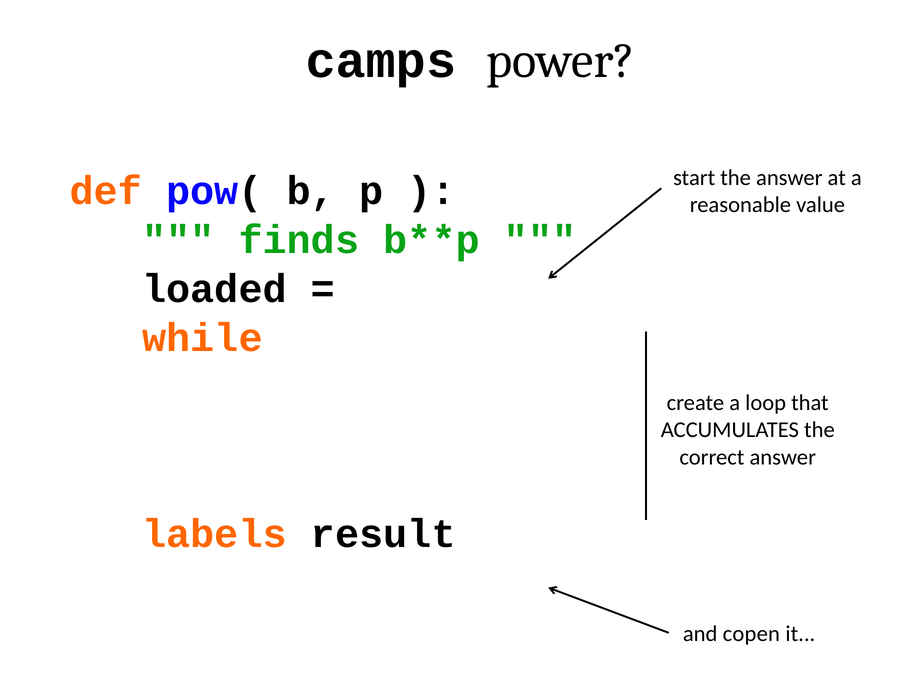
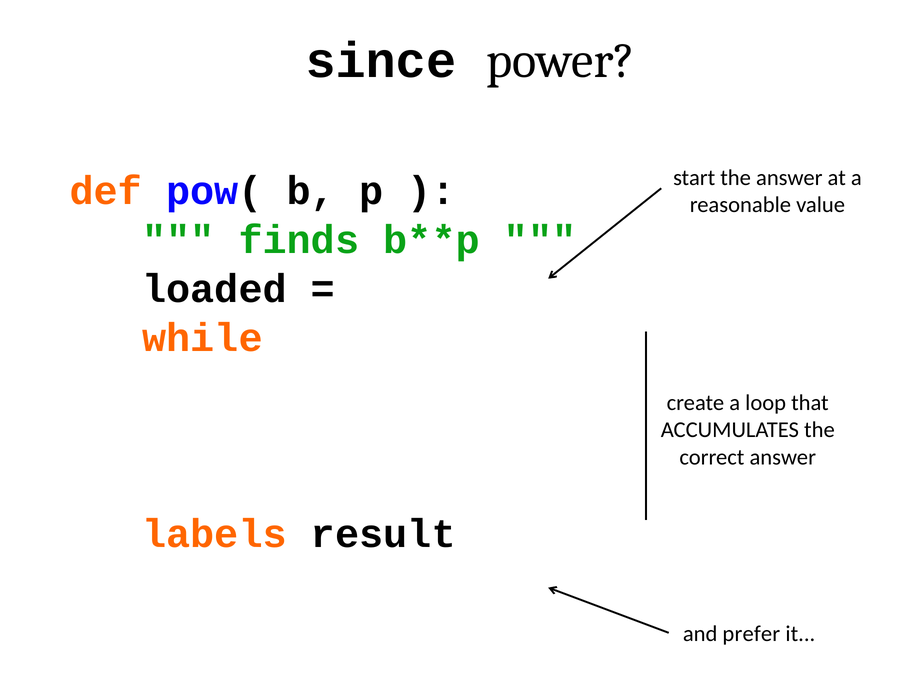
camps: camps -> since (381, 61)
copen: copen -> prefer (751, 634)
